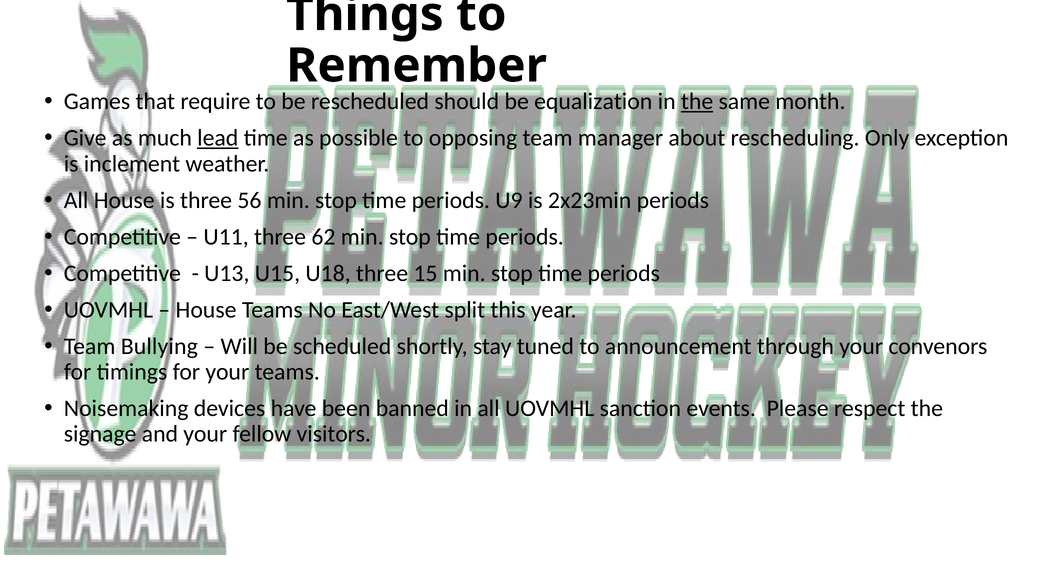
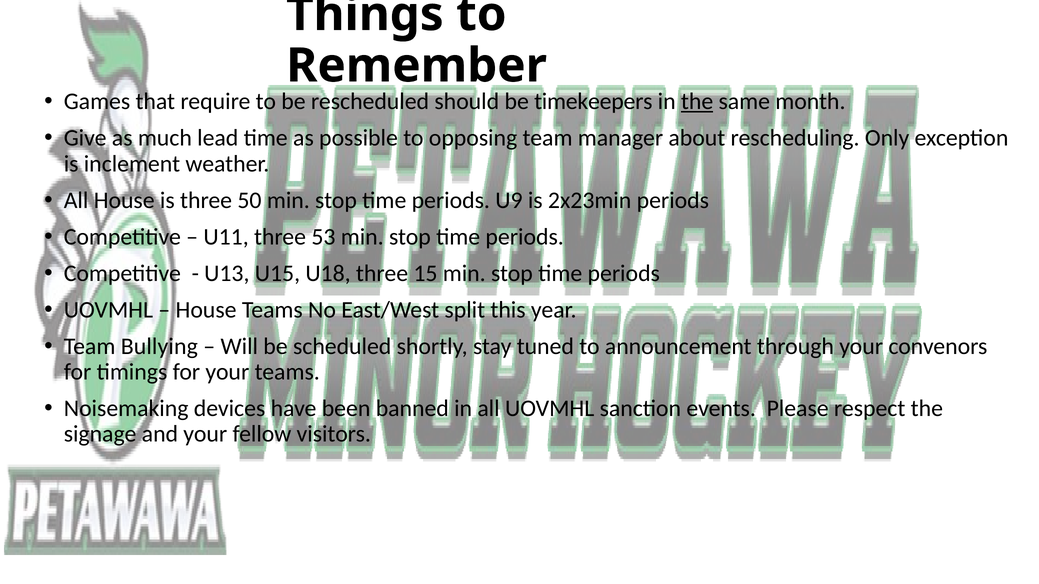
equalization: equalization -> timekeepers (593, 102)
lead underline: present -> none (218, 138)
56: 56 -> 50 (250, 200)
62: 62 -> 53 (323, 237)
